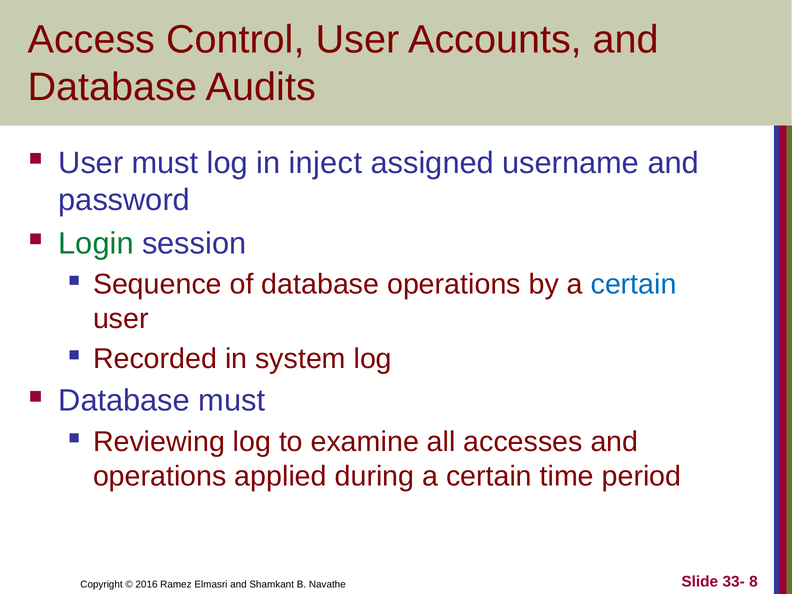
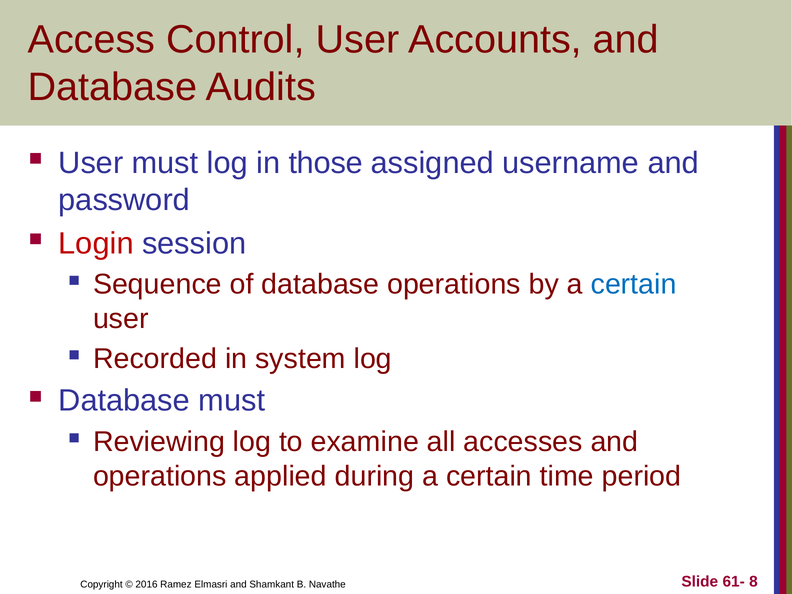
inject: inject -> those (326, 163)
Login colour: green -> red (96, 243)
33-: 33- -> 61- (734, 582)
